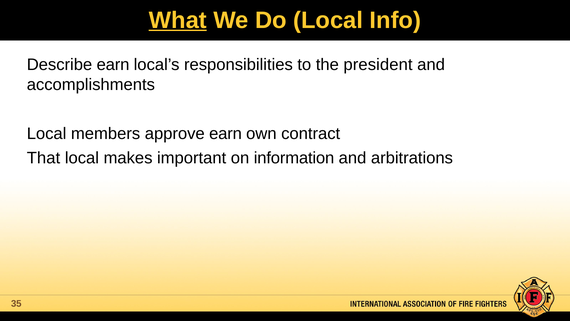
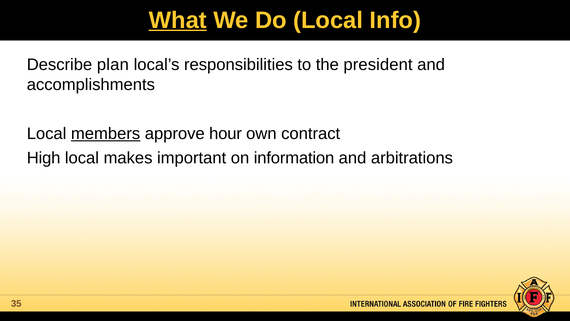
Describe earn: earn -> plan (113, 65)
members underline: none -> present (106, 133)
approve earn: earn -> hour (226, 133)
That: That -> High (44, 158)
